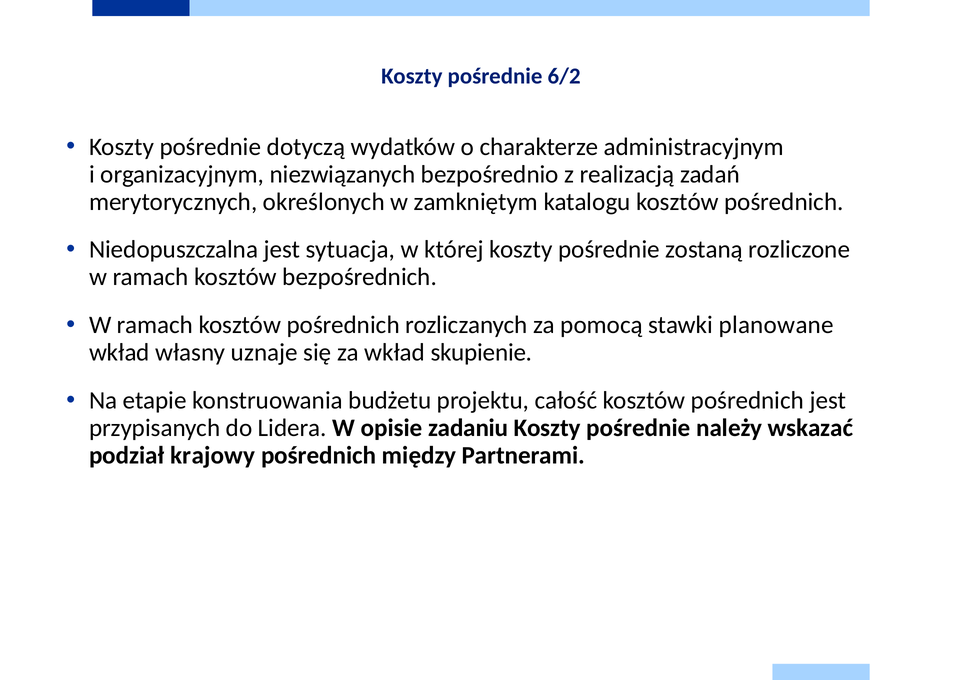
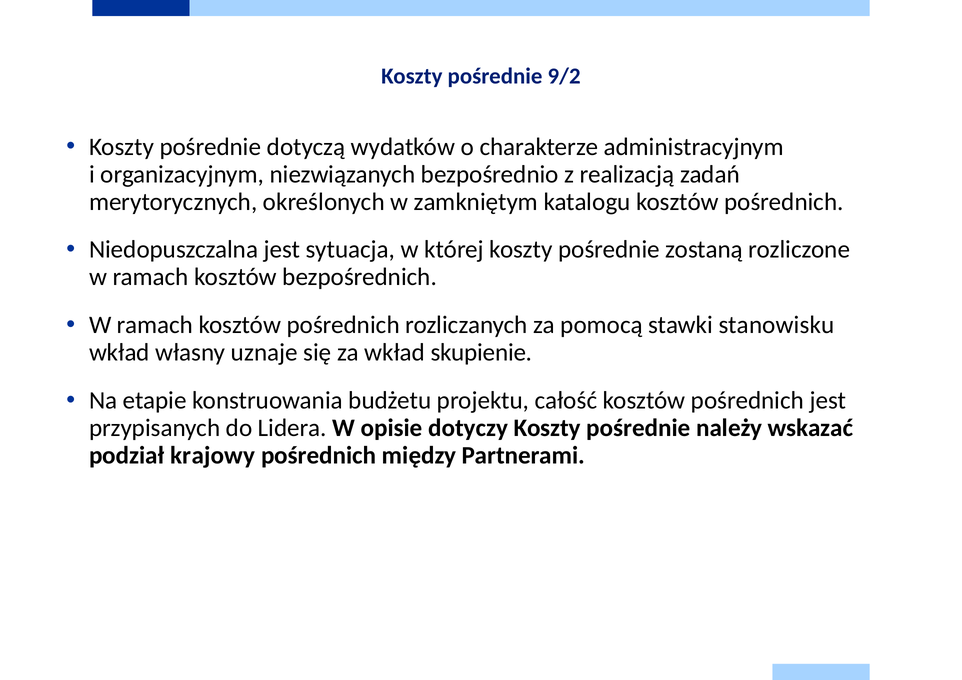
6/2: 6/2 -> 9/2 (564, 76)
planowane: planowane -> stanowisku (776, 325)
zadaniu: zadaniu -> dotyczy (468, 428)
